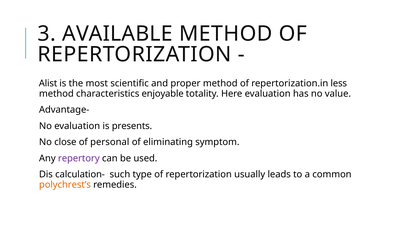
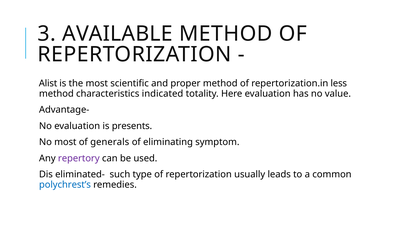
enjoyable: enjoyable -> indicated (163, 94)
No close: close -> most (65, 142)
personal: personal -> generals (110, 142)
calculation-: calculation- -> eliminated- (80, 174)
polychrest’s colour: orange -> blue (65, 184)
